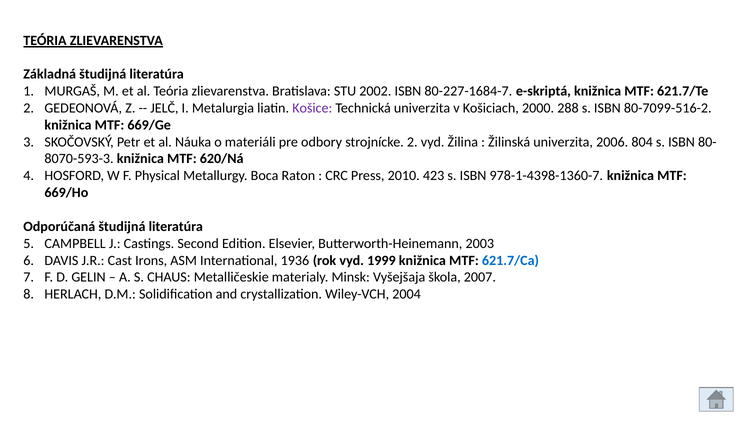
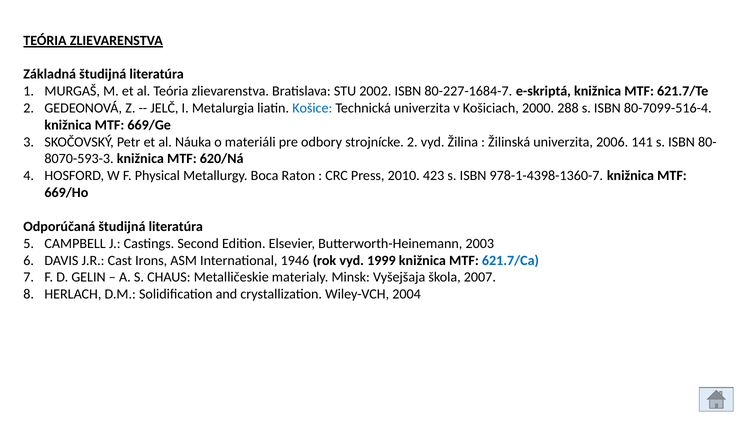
Košice colour: purple -> blue (312, 108)
80-7099-516-2: 80-7099-516-2 -> 80-7099-516-4 (668, 108)
804: 804 -> 141 (642, 142)
1936: 1936 -> 1946 (295, 260)
